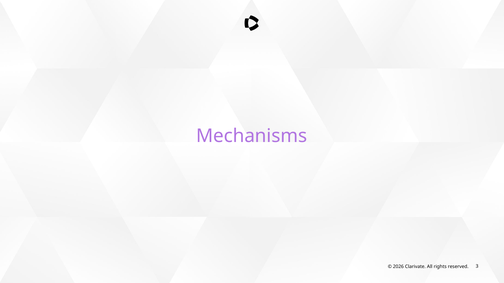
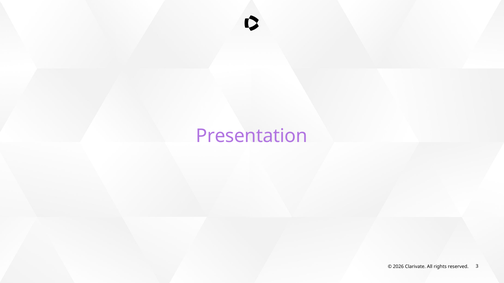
Mechanisms: Mechanisms -> Presentation (252, 136)
